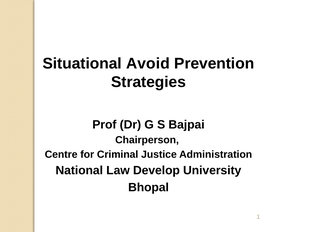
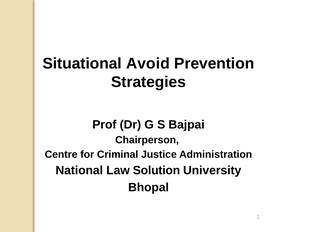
Develop: Develop -> Solution (156, 171)
